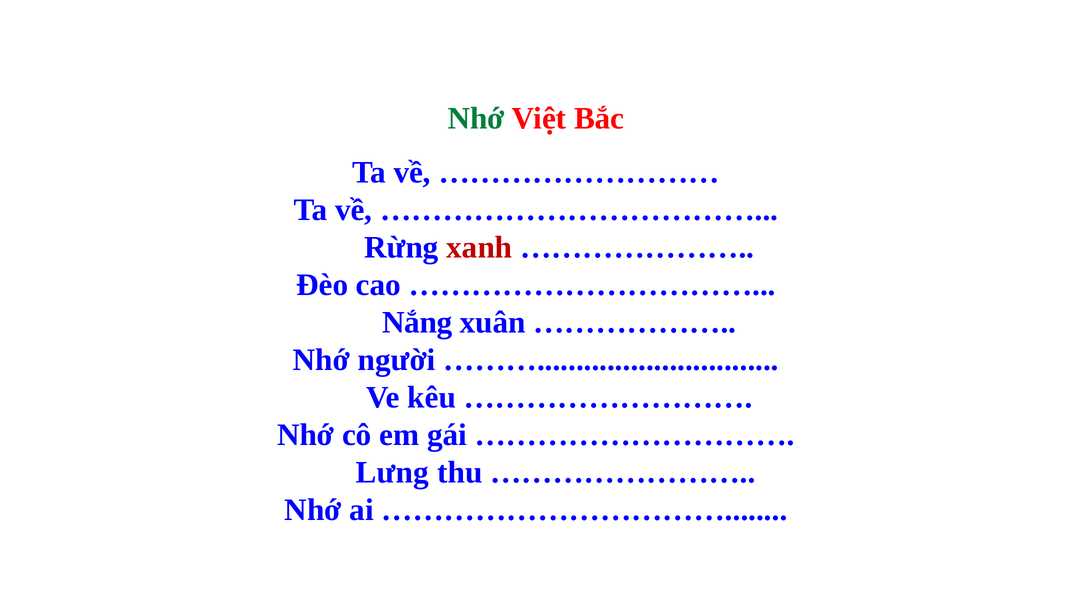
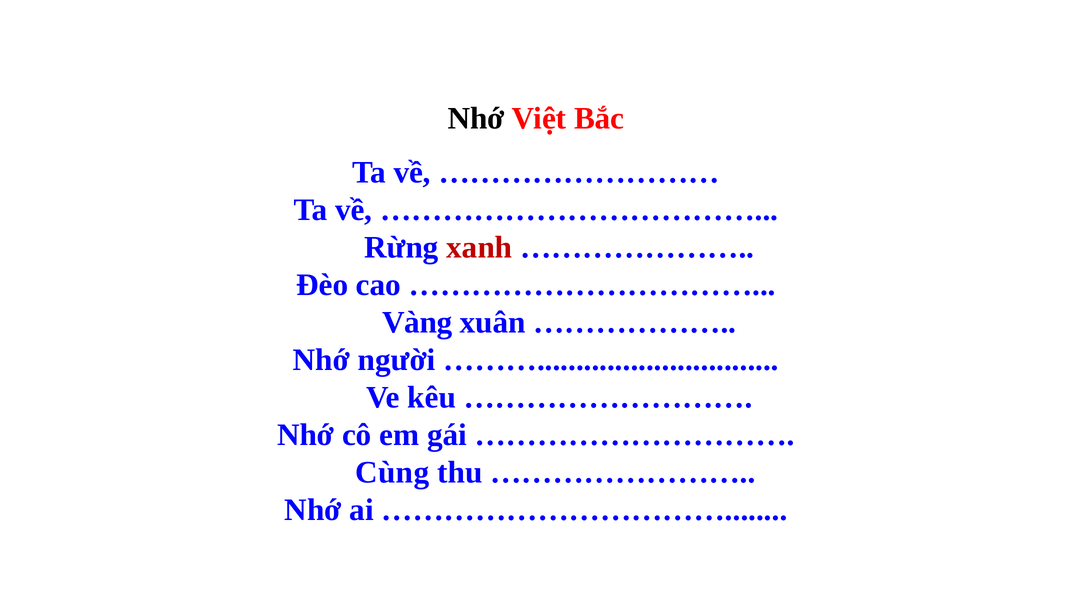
Nhớ colour: green -> black (476, 119)
Nắng: Nắng -> Vàng (417, 322)
Lưng: Lưng -> Cùng (392, 473)
